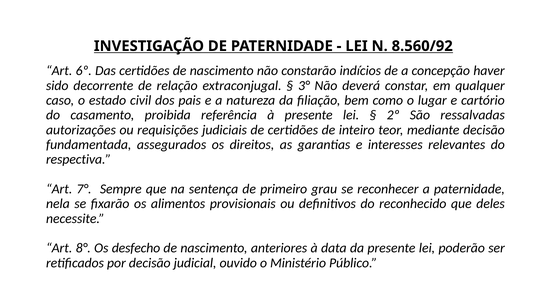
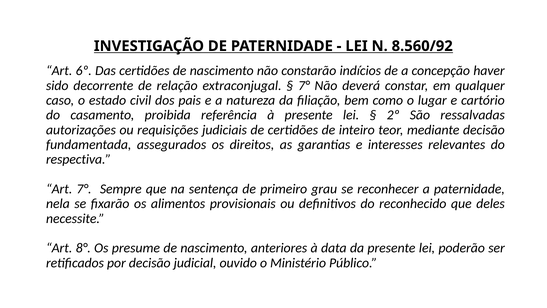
3°: 3° -> 7° (304, 85)
desfecho: desfecho -> presume (136, 248)
